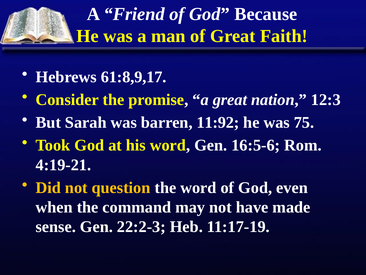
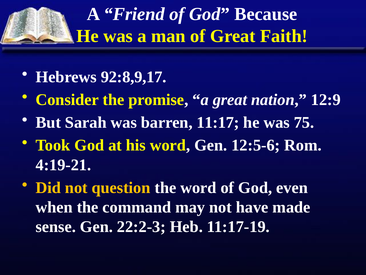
61:8,9,17: 61:8,9,17 -> 92:8,9,17 (134, 77)
12:3: 12:3 -> 12:9 (326, 100)
11:92: 11:92 -> 11:17 (218, 122)
16:5-6: 16:5-6 -> 12:5-6 (256, 145)
